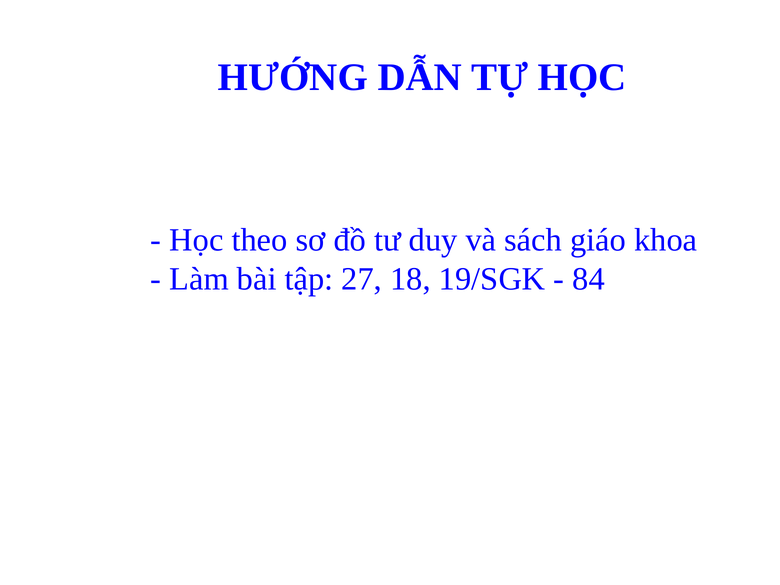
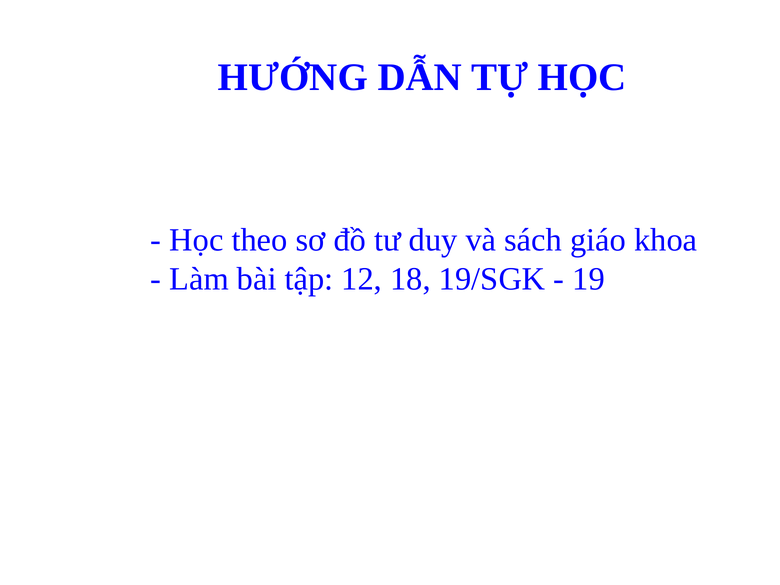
27: 27 -> 12 (362, 279)
84: 84 -> 19 (589, 279)
